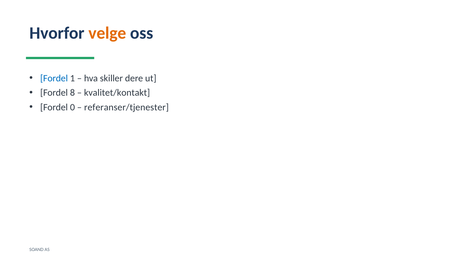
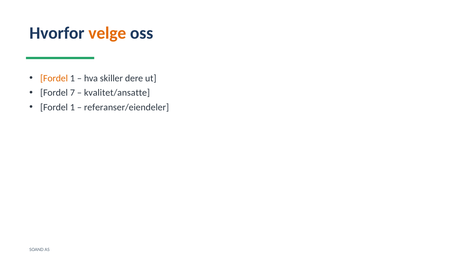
Fordel colour: blue -> orange (54, 78)
8: 8 -> 7 (72, 93)
kvalitet/kontakt: kvalitet/kontakt -> kvalitet/ansatte (117, 93)
0: 0 -> 1 (72, 107)
referanser/tjenester: referanser/tjenester -> referanser/eiendeler (126, 107)
